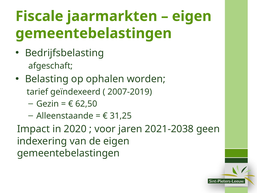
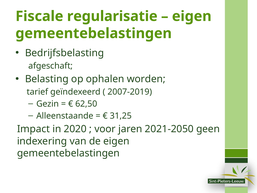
jaarmarkten: jaarmarkten -> regularisatie (112, 16)
2021-2038: 2021-2038 -> 2021-2050 (169, 129)
